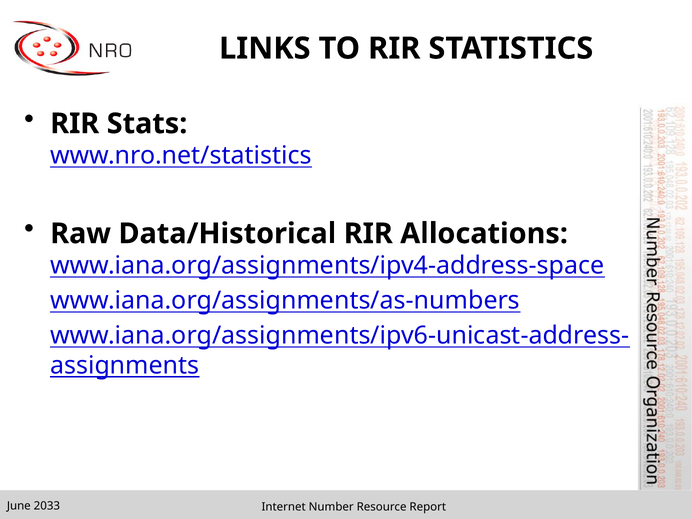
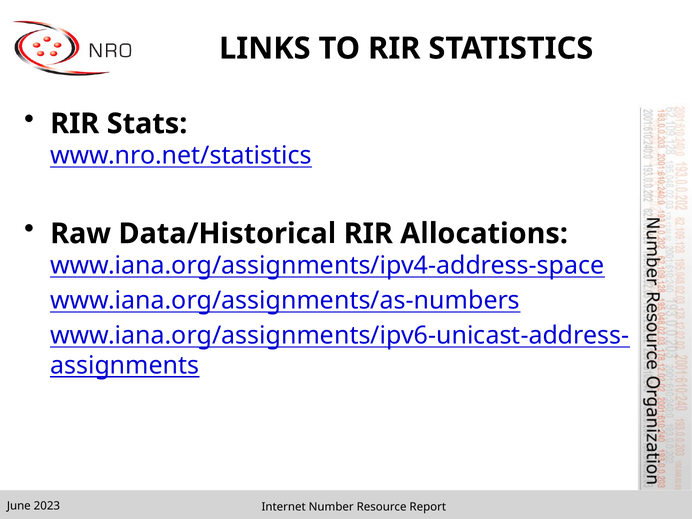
2033: 2033 -> 2023 (47, 506)
